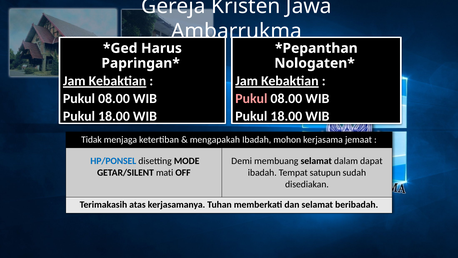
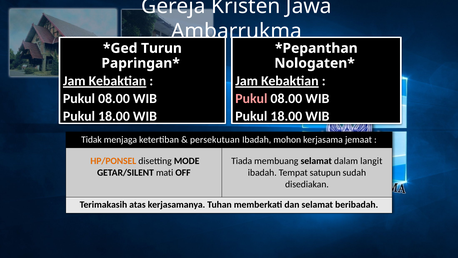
Harus: Harus -> Turun (161, 48)
mengapakah: mengapakah -> persekutuan (215, 139)
HP/PONSEL colour: blue -> orange (113, 161)
Demi: Demi -> Tiada (242, 161)
dapat: dapat -> langit (371, 161)
